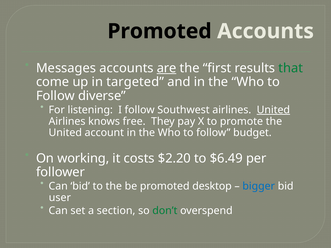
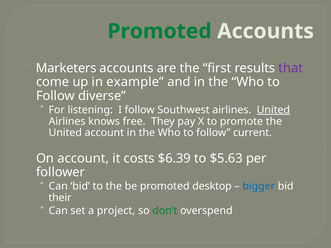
Promoted colour: black -> green (160, 31)
Messages: Messages -> Marketers (66, 68)
are underline: present -> none (167, 68)
that colour: green -> purple (291, 68)
targeted: targeted -> example (135, 82)
budget: budget -> current (252, 133)
On working: working -> account (83, 158)
$2.20: $2.20 -> $6.39 (174, 158)
$6.49: $6.49 -> $5.63 (226, 158)
user: user -> their (60, 198)
section: section -> project (116, 211)
